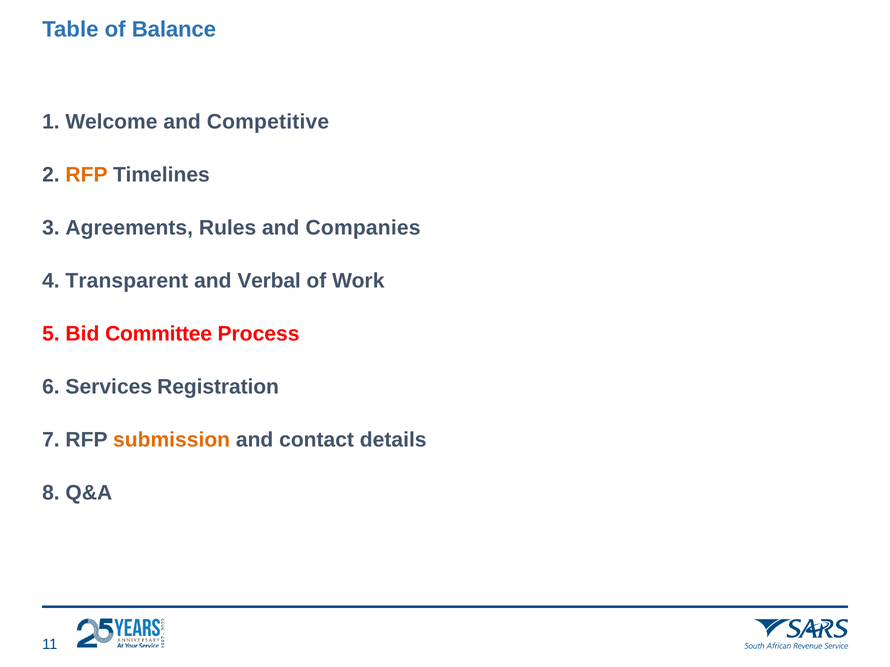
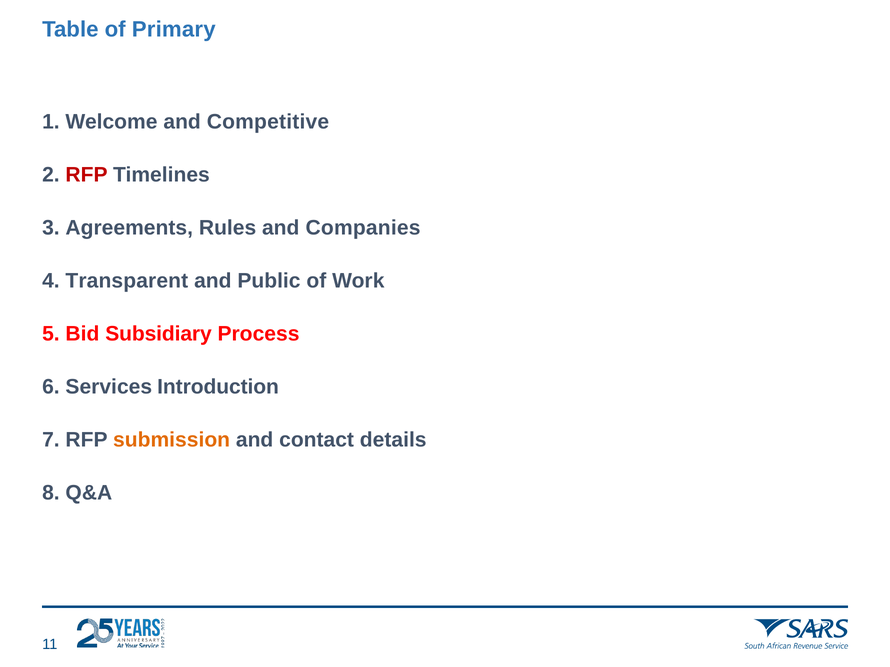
Balance: Balance -> Primary (174, 30)
RFP colour: orange -> red (87, 175)
Verbal: Verbal -> Public (269, 281)
Committee: Committee -> Subsidiary (159, 334)
Registration: Registration -> Introduction (218, 387)
